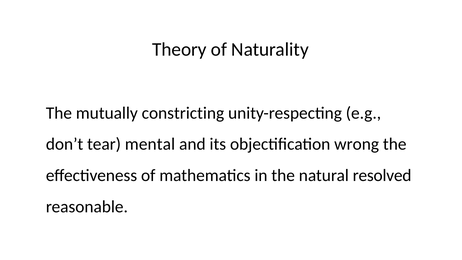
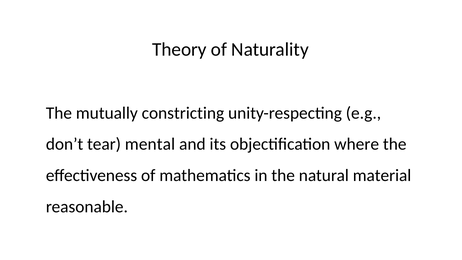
wrong: wrong -> where (357, 144)
resolved: resolved -> material (382, 175)
